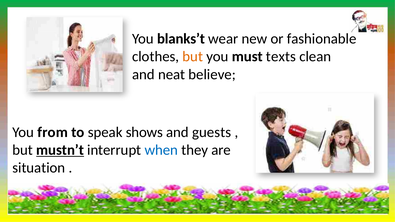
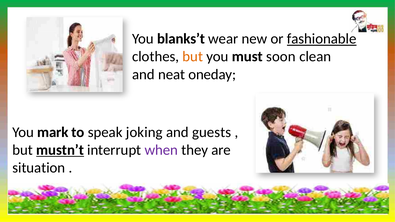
fashionable underline: none -> present (322, 39)
texts: texts -> soon (281, 57)
believe: believe -> oneday (212, 74)
from: from -> mark (53, 132)
shows: shows -> joking (144, 132)
when colour: blue -> purple (161, 150)
